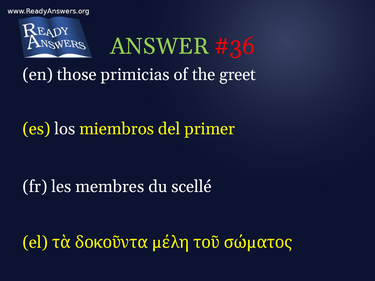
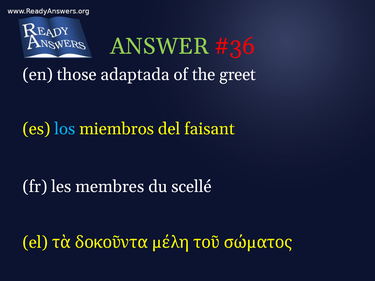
primicias: primicias -> adaptada (135, 75)
los colour: white -> light blue (65, 129)
primer: primer -> faisant (210, 129)
